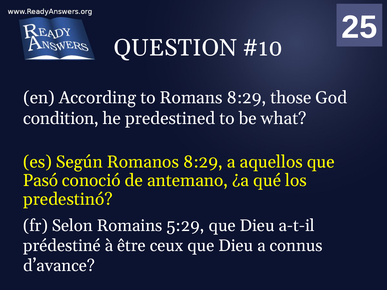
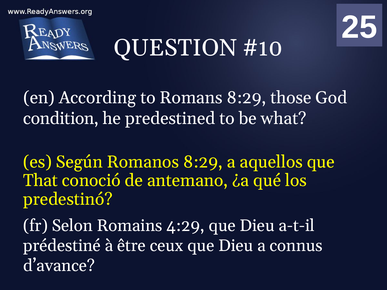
Pasó: Pasó -> That (41, 181)
5:29: 5:29 -> 4:29 (185, 226)
